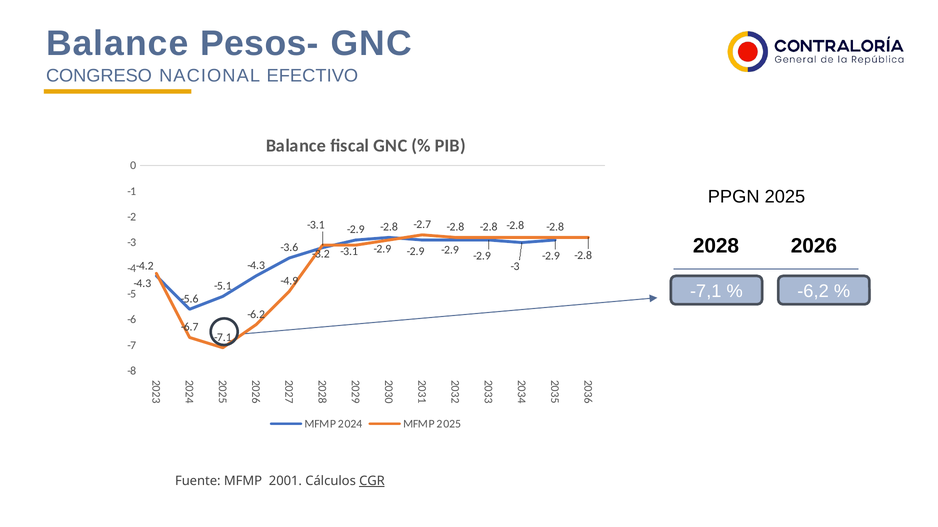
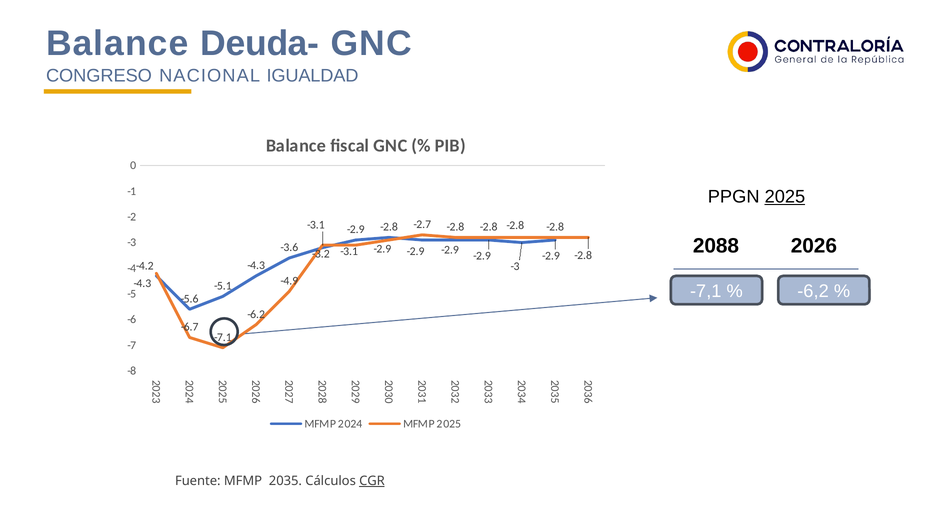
Pesos-: Pesos- -> Deuda- (260, 44)
EFECTIVO: EFECTIVO -> IGUALDAD (312, 76)
2025 underline: none -> present (785, 197)
2028: 2028 -> 2088 (716, 246)
2001: 2001 -> 2035 (285, 482)
